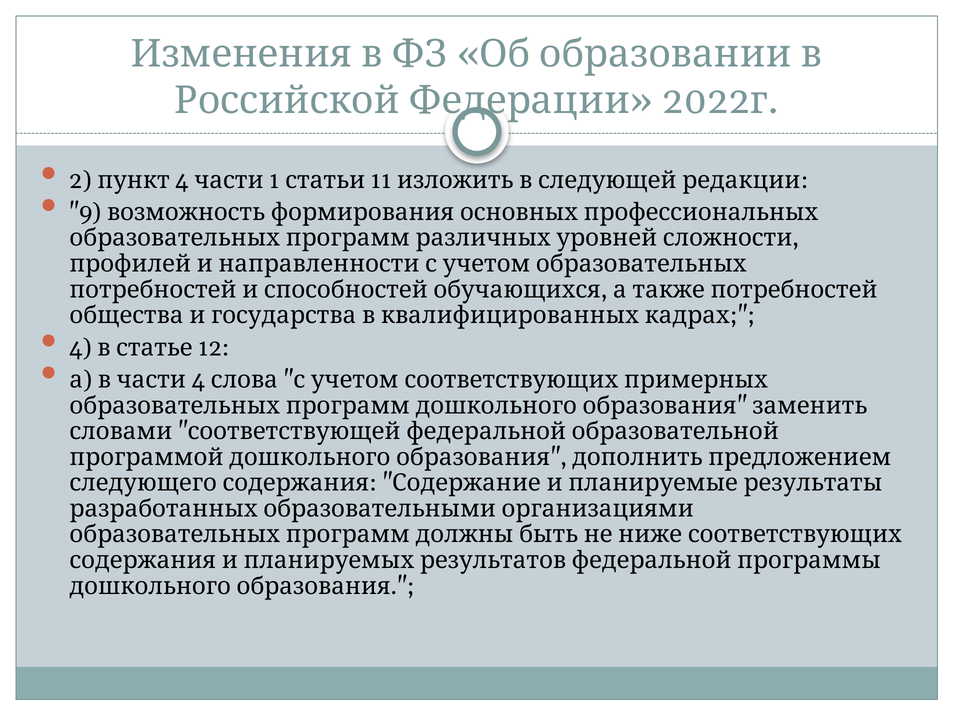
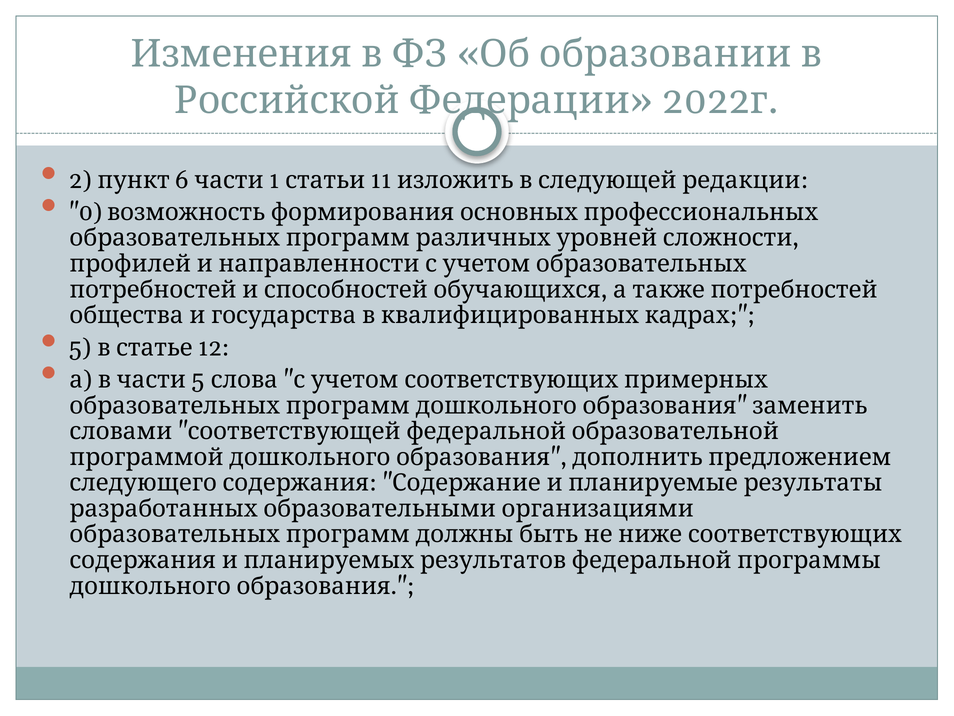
2 4: 4 -> 6 (182, 180)
9: 9 -> 0 (86, 212)
4: 4 -> 5 (80, 347)
4: 4 -> 5 (198, 380)
